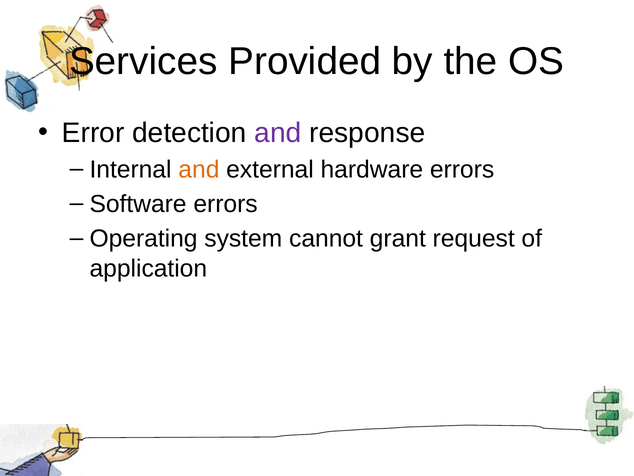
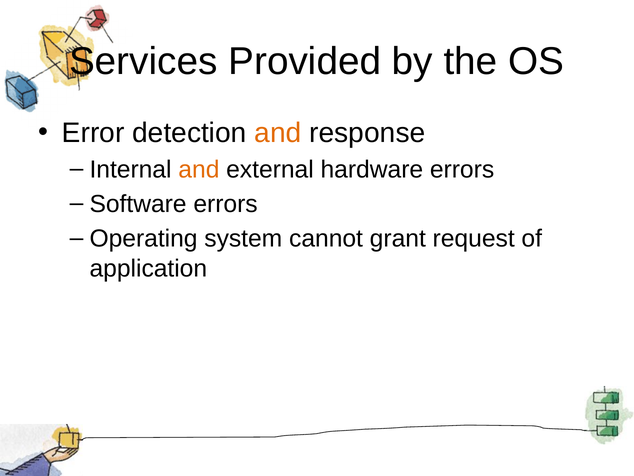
and colour: purple -> orange (278, 133)
